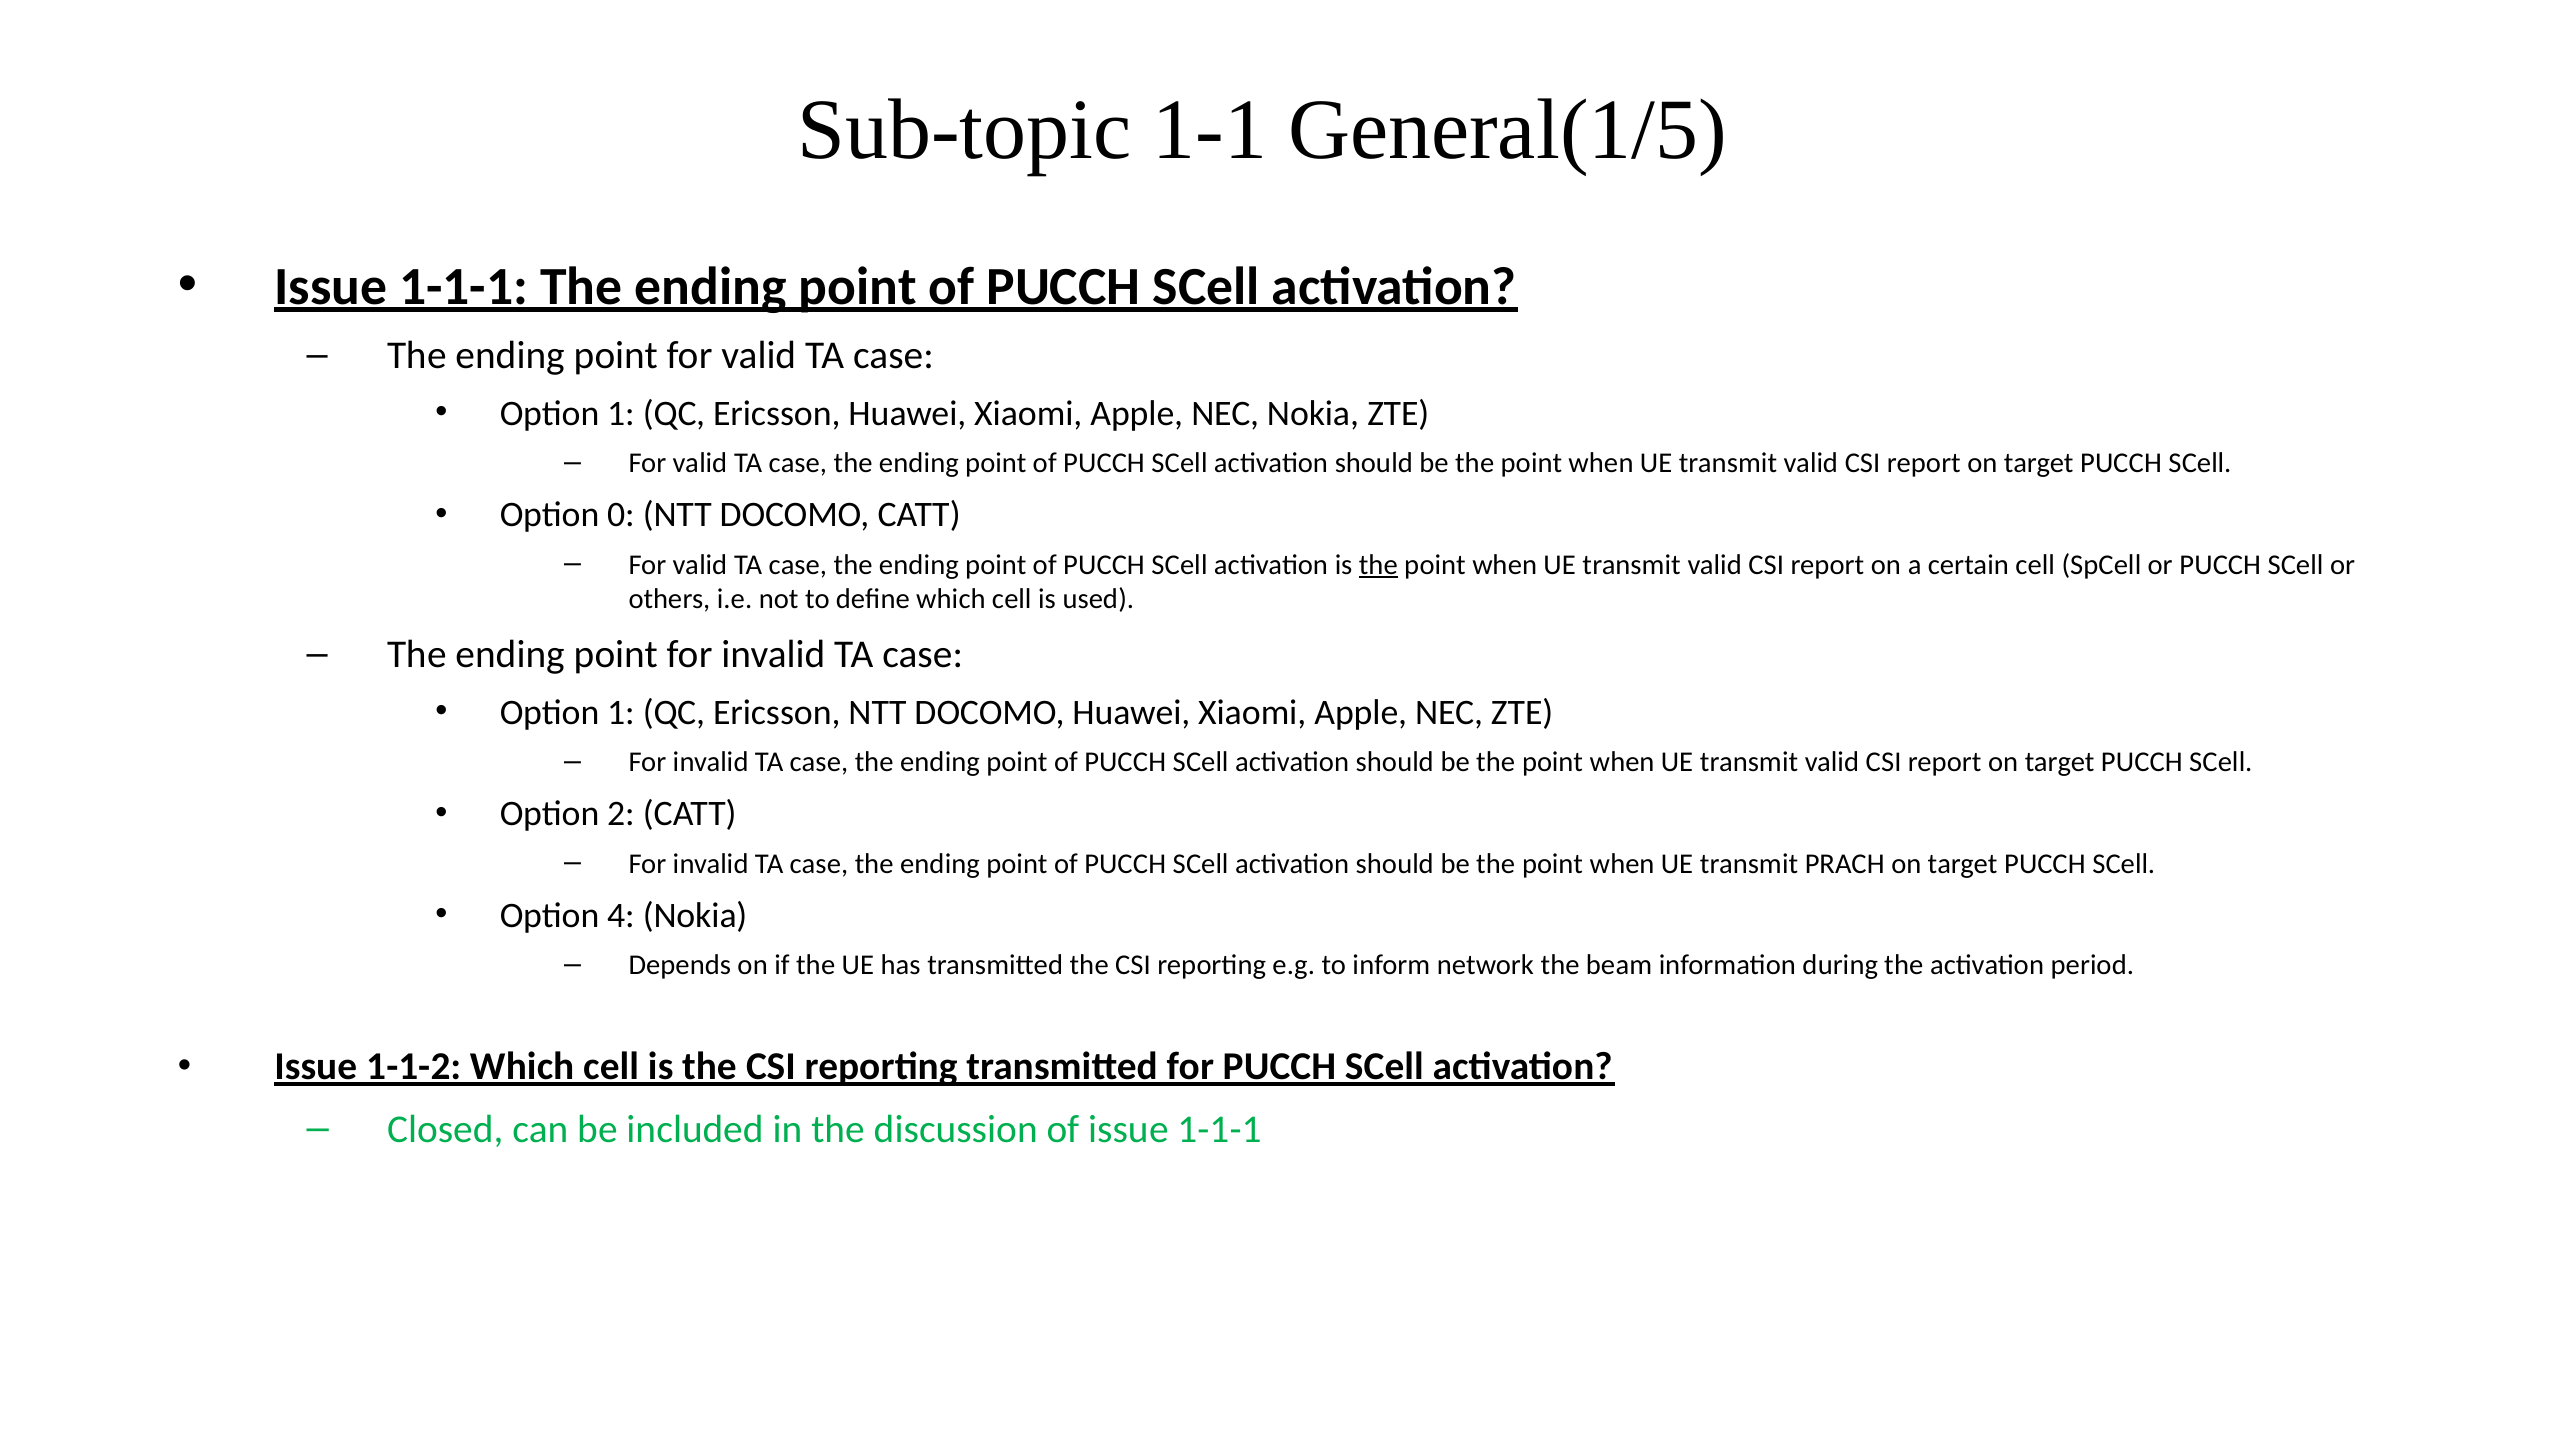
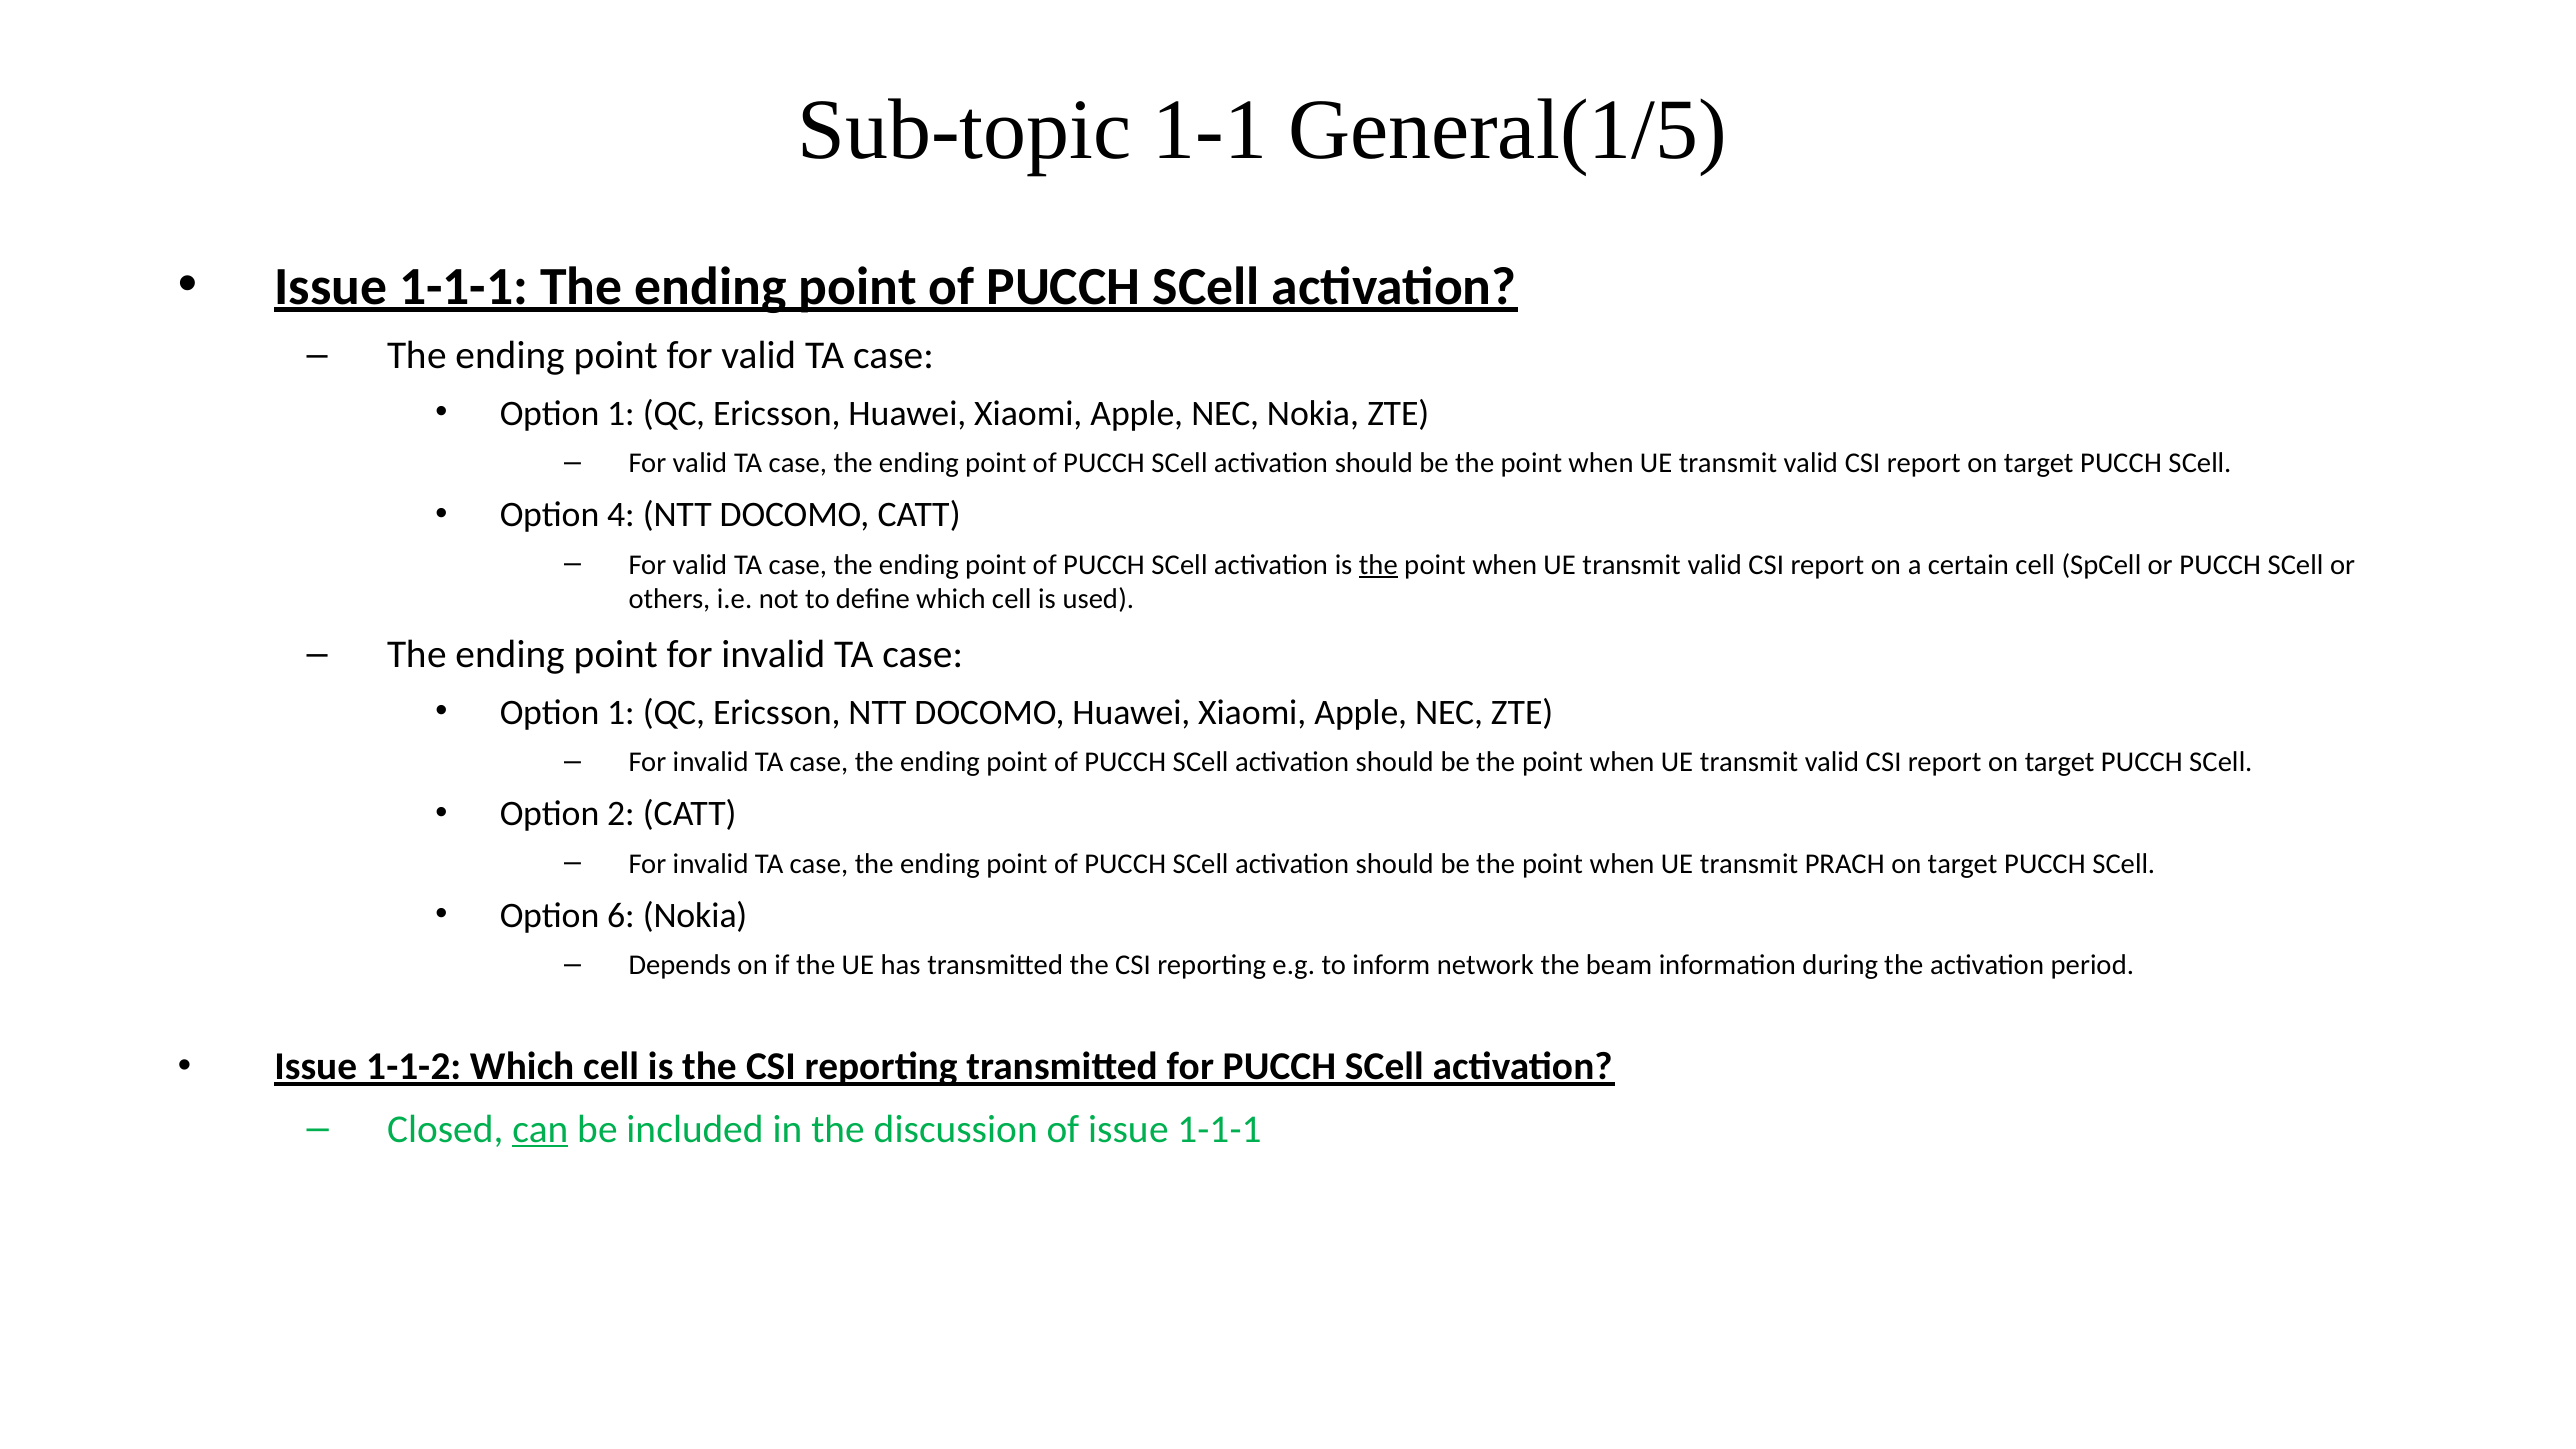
0: 0 -> 4 (621, 515)
4: 4 -> 6 (621, 916)
can underline: none -> present (540, 1129)
